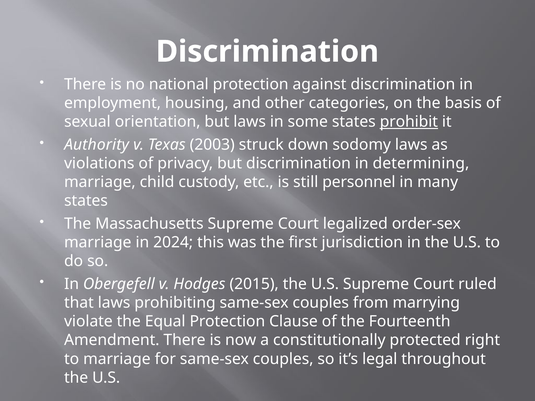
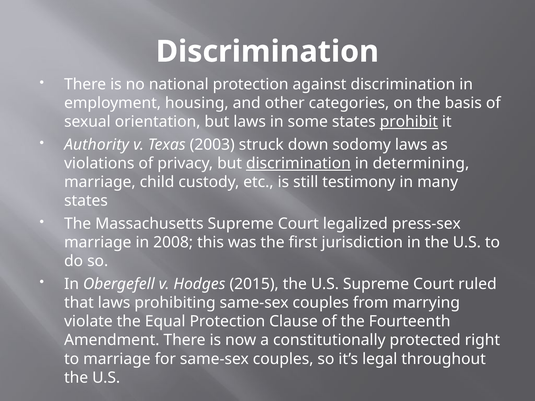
discrimination underline: none -> present (298, 164)
personnel: personnel -> testimony (359, 182)
order-sex: order-sex -> press-sex (426, 224)
2024: 2024 -> 2008 (173, 243)
